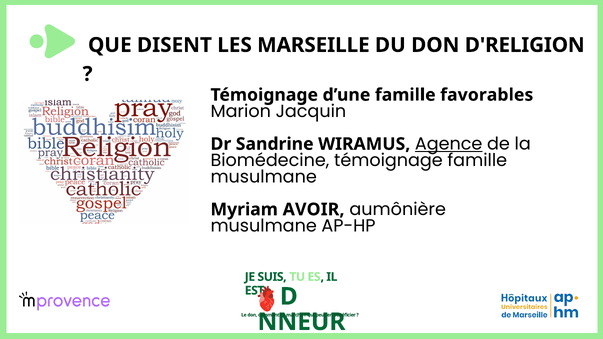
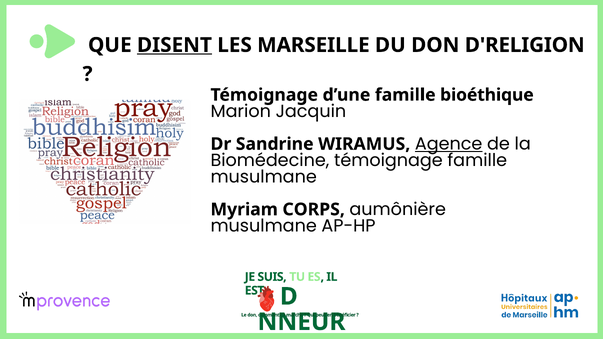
DISENT underline: none -> present (174, 45)
favorables: favorables -> bioéthique (487, 95)
AVOIR: AVOIR -> CORPS (314, 210)
